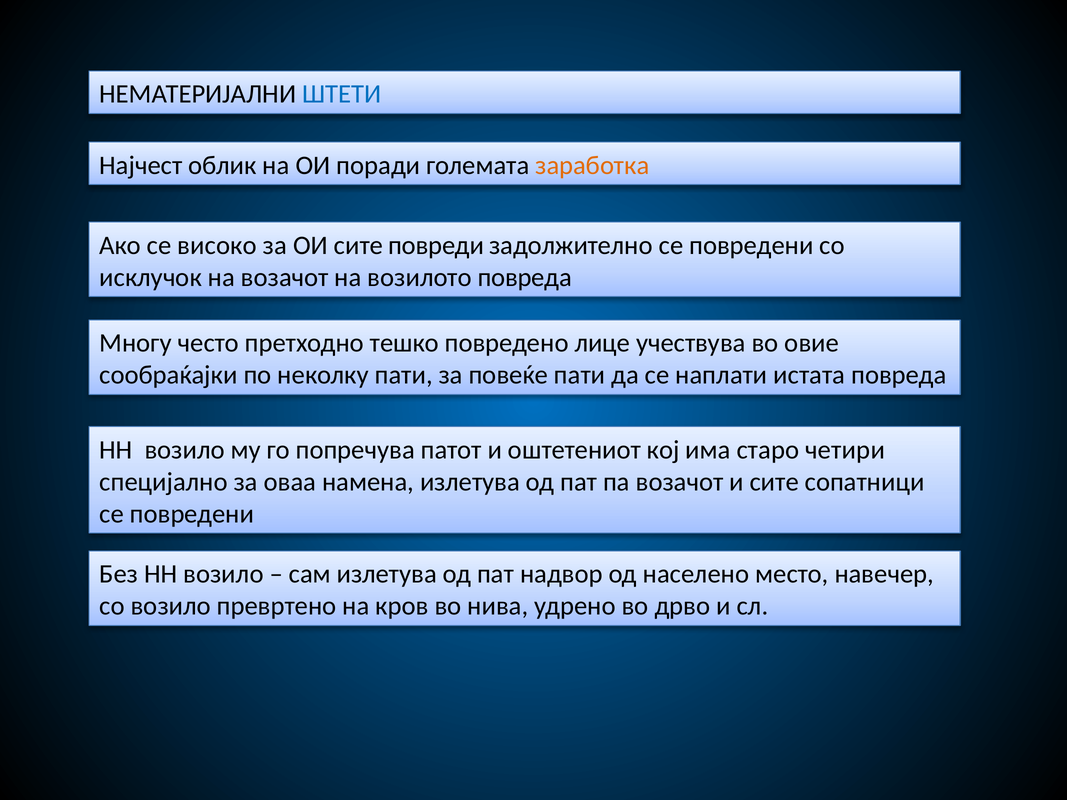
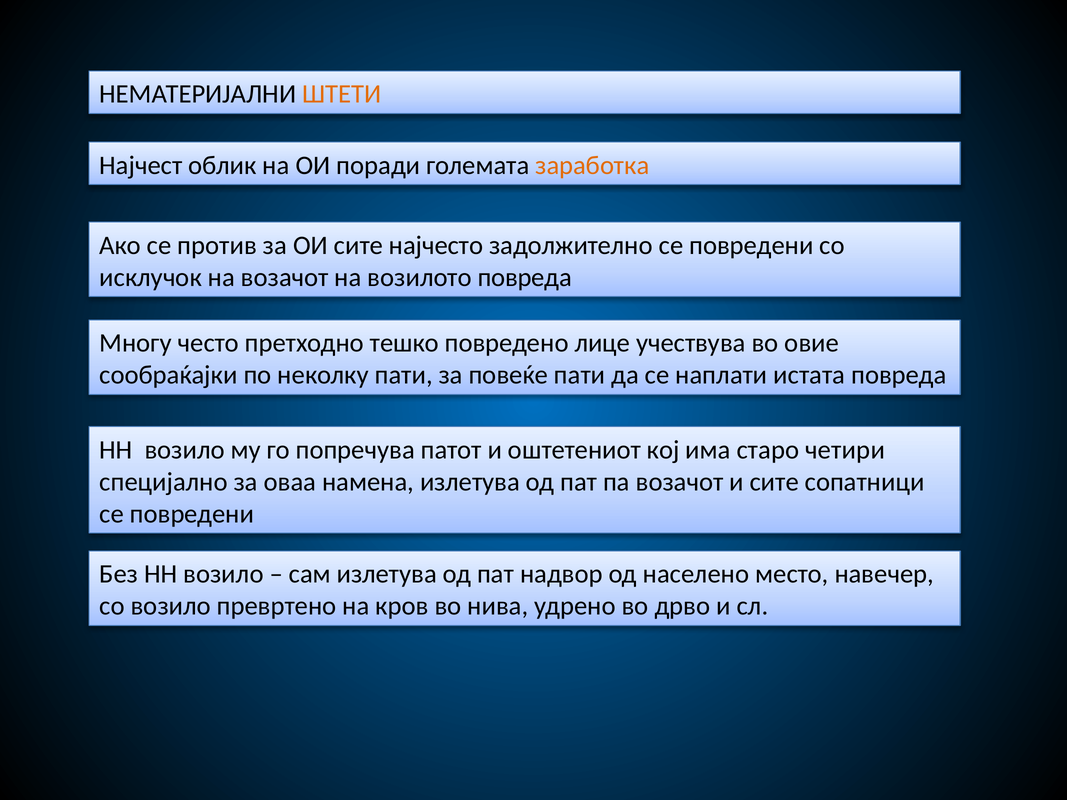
ШТЕТИ colour: blue -> orange (342, 94)
високо: високо -> против (217, 245)
повреди: повреди -> најчесто (436, 245)
